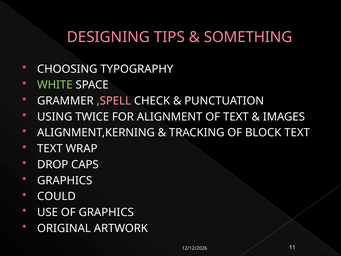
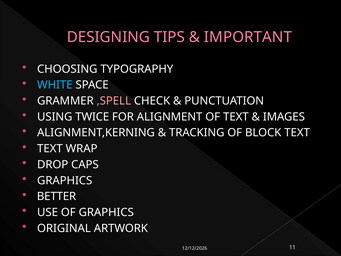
SOMETHING: SOMETHING -> IMPORTANT (248, 37)
WHITE colour: light green -> light blue (55, 85)
COULD: COULD -> BETTER (57, 196)
